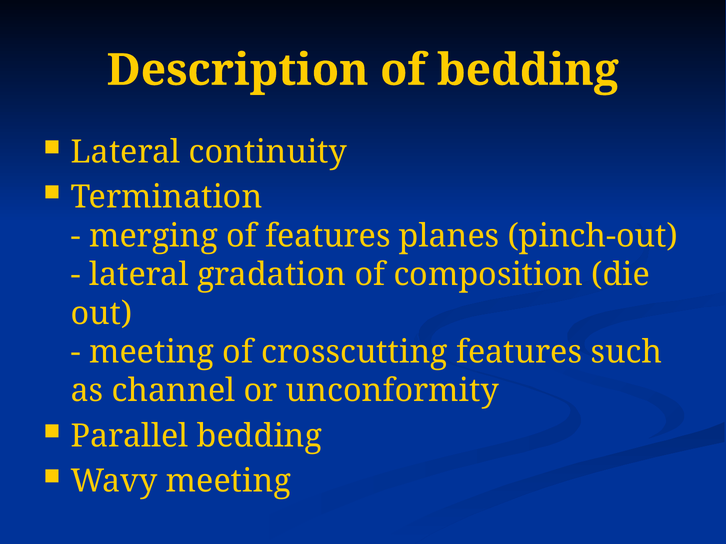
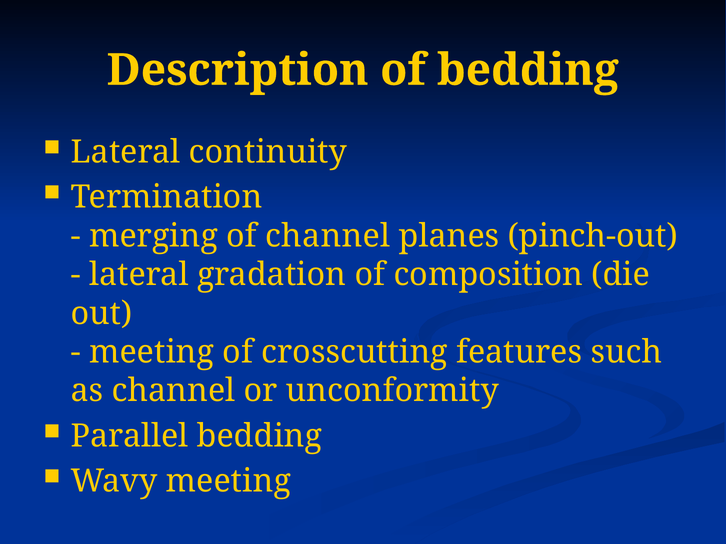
of features: features -> channel (328, 236)
